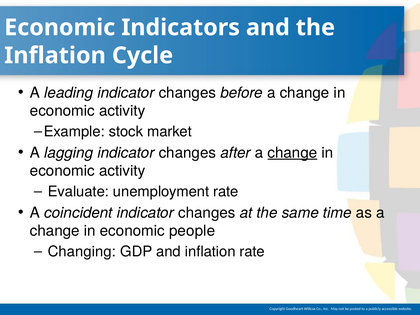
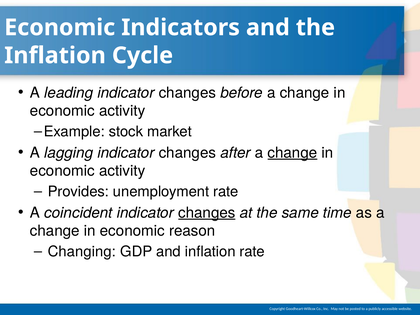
Evaluate: Evaluate -> Provides (78, 192)
changes underline: none -> present (207, 213)
people: people -> reason (192, 231)
